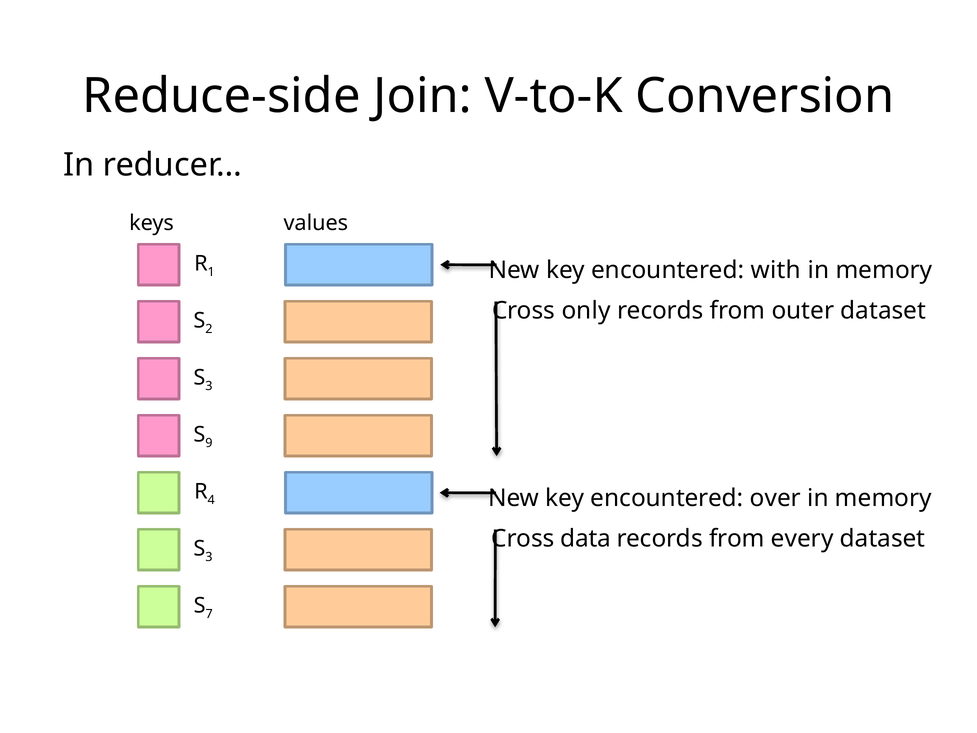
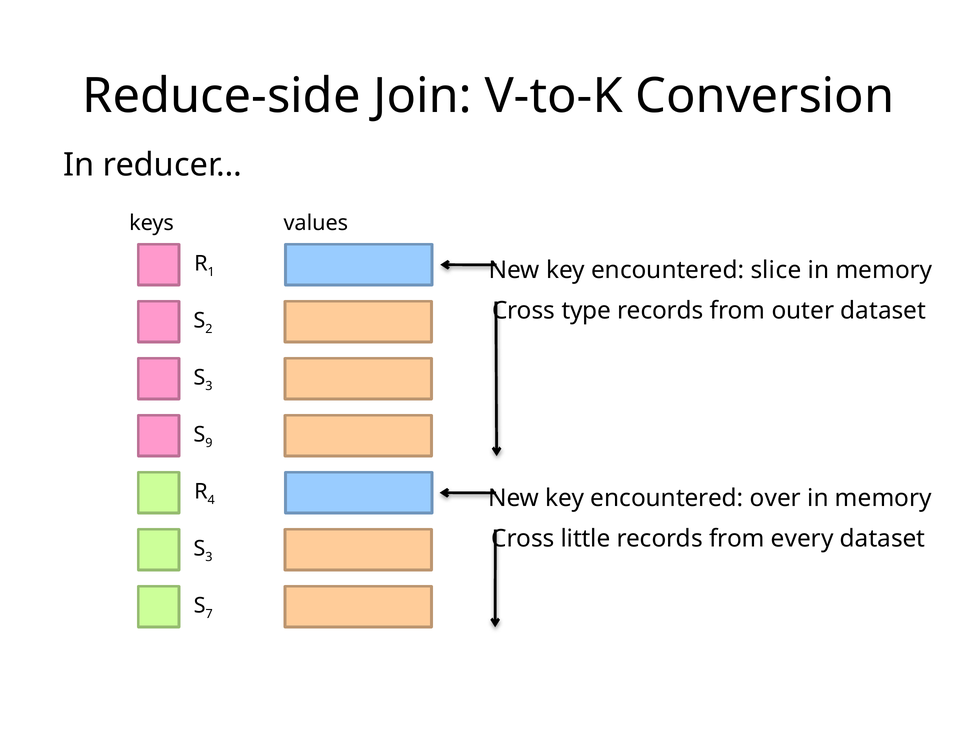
with: with -> slice (776, 270)
only: only -> type (586, 311)
data: data -> little (586, 539)
